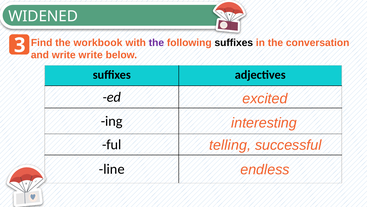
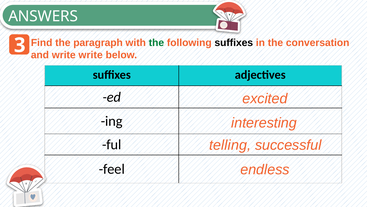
WIDENED: WIDENED -> ANSWERS (43, 16)
workbook: workbook -> paragraph (98, 43)
the colour: purple -> green (156, 43)
line: line -> feel (112, 169)
